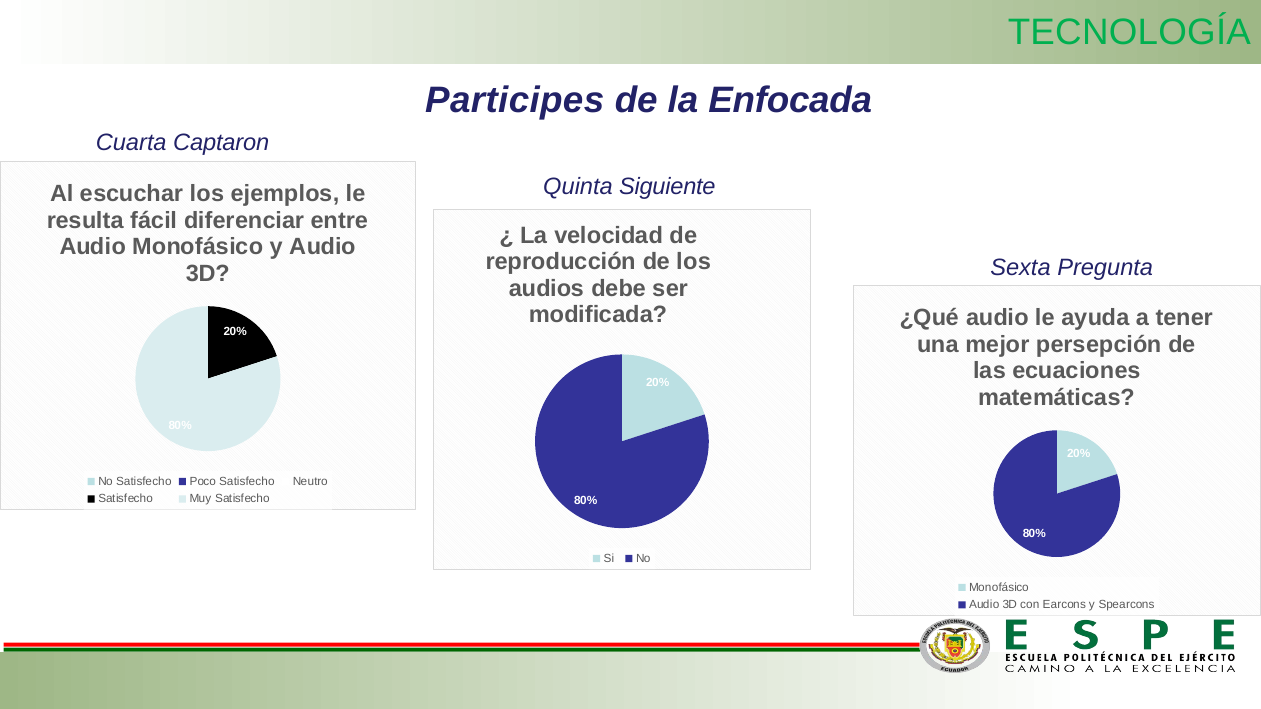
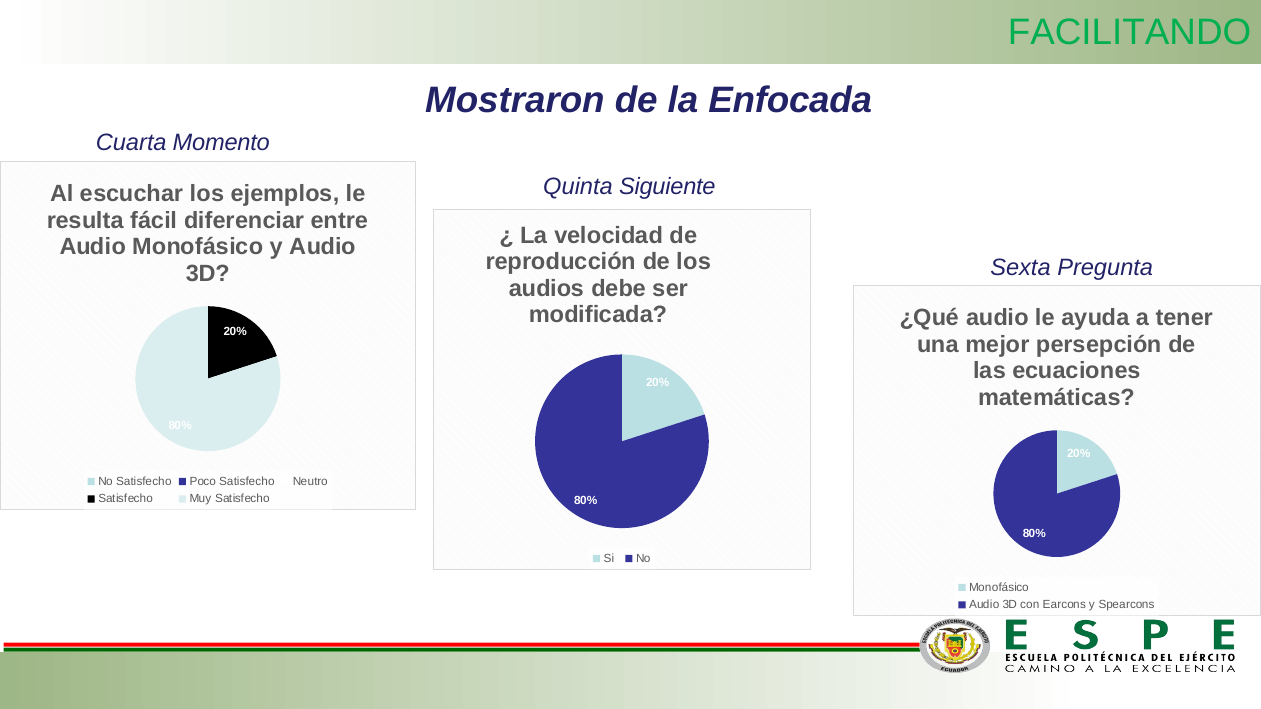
TECNOLOGÍA: TECNOLOGÍA -> FACILITANDO (1129, 32)
Participes: Participes -> Mostraron (515, 100)
Captaron: Captaron -> Momento (221, 143)
